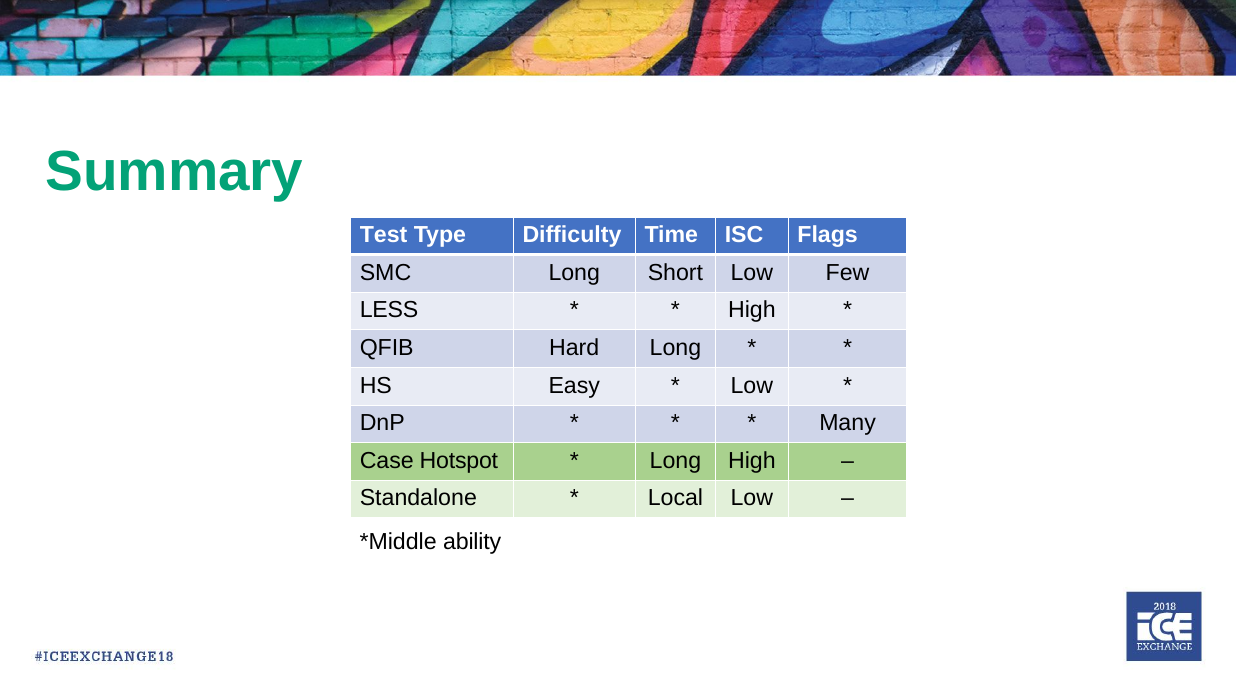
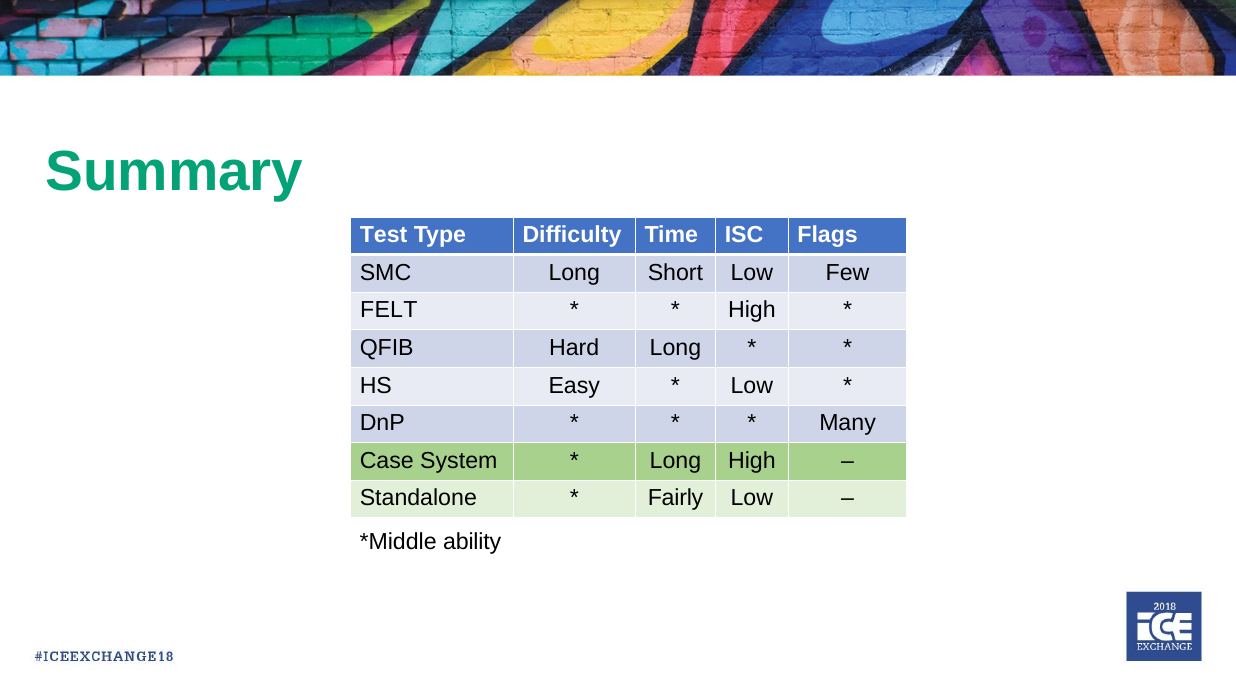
LESS: LESS -> FELT (389, 310)
Hotspot: Hotspot -> System (459, 461)
Local: Local -> Fairly (676, 498)
